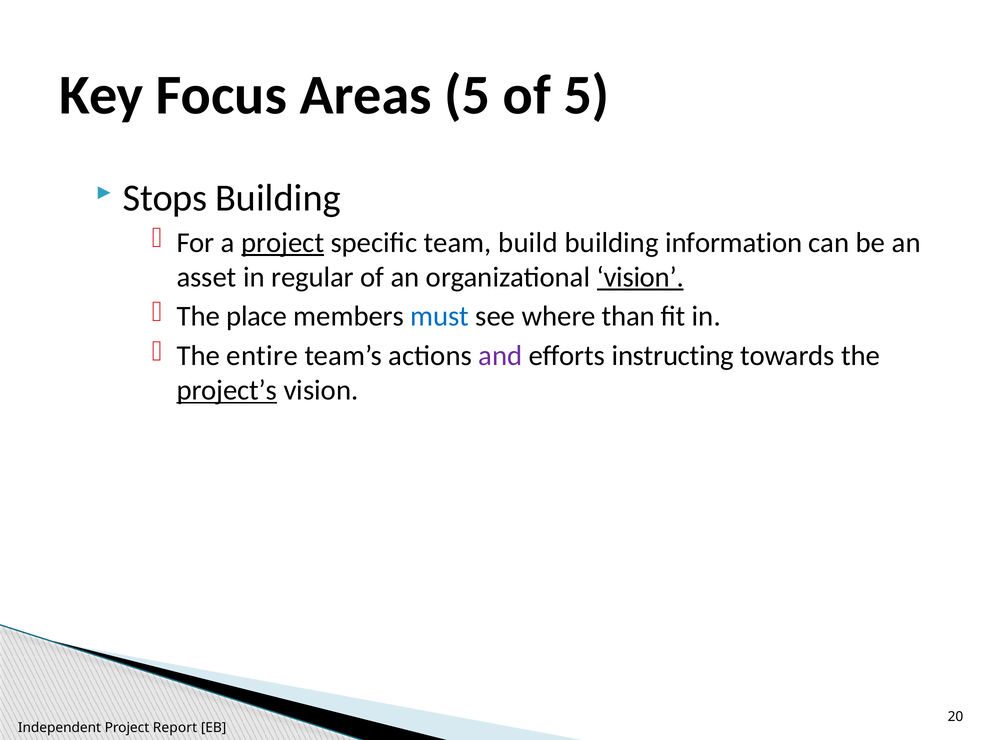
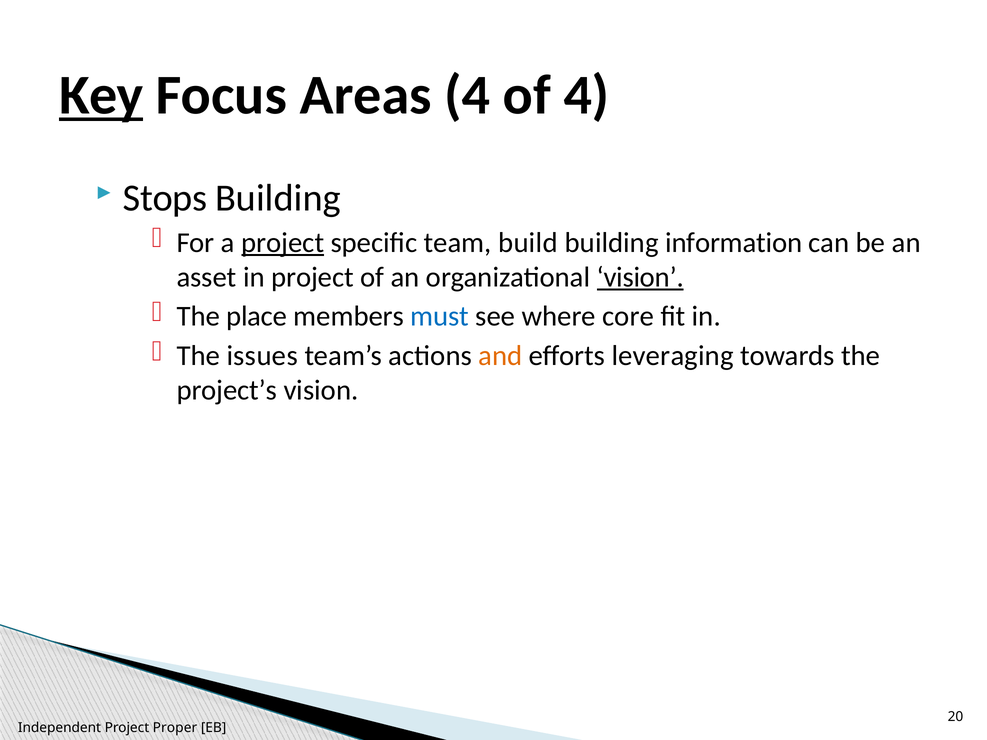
Key underline: none -> present (101, 95)
Areas 5: 5 -> 4 (467, 95)
of 5: 5 -> 4 (586, 95)
in regular: regular -> project (312, 277)
than: than -> core (628, 317)
entire: entire -> issues (262, 356)
and colour: purple -> orange (500, 356)
instructing: instructing -> leveraging (673, 356)
project’s underline: present -> none (227, 390)
Report: Report -> Proper (175, 728)
